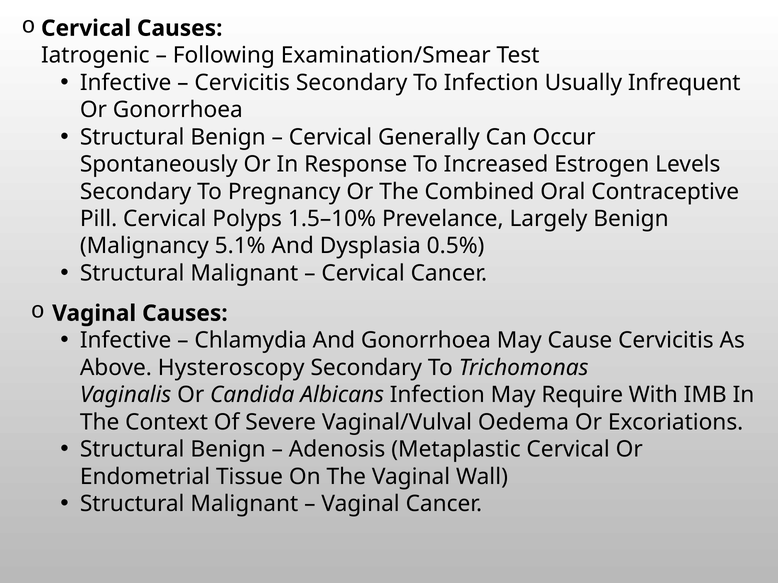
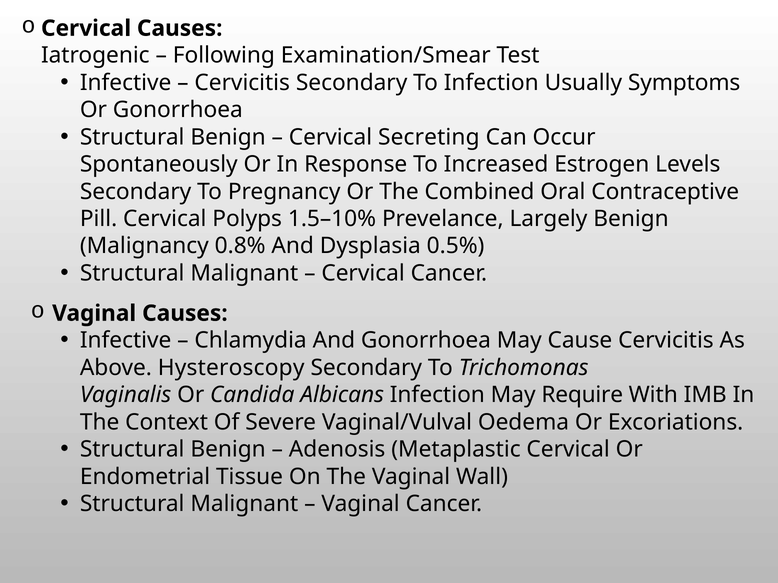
Infrequent: Infrequent -> Symptoms (684, 83)
Generally: Generally -> Secreting (429, 137)
5.1%: 5.1% -> 0.8% (240, 246)
